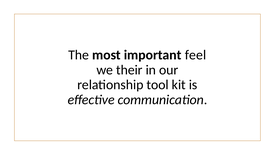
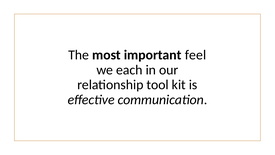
their: their -> each (129, 70)
